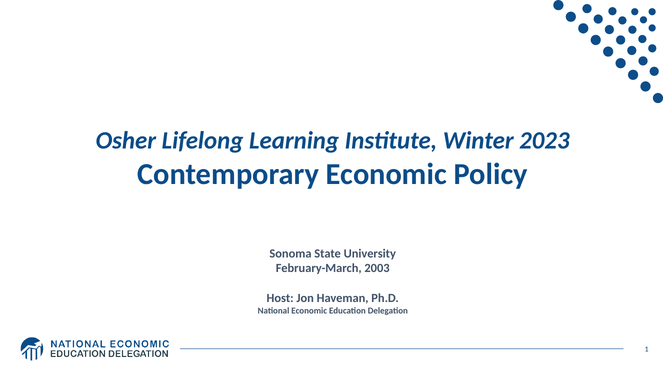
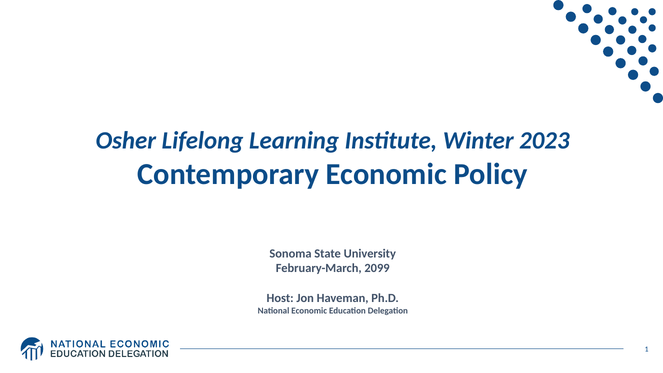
2003: 2003 -> 2099 (377, 268)
